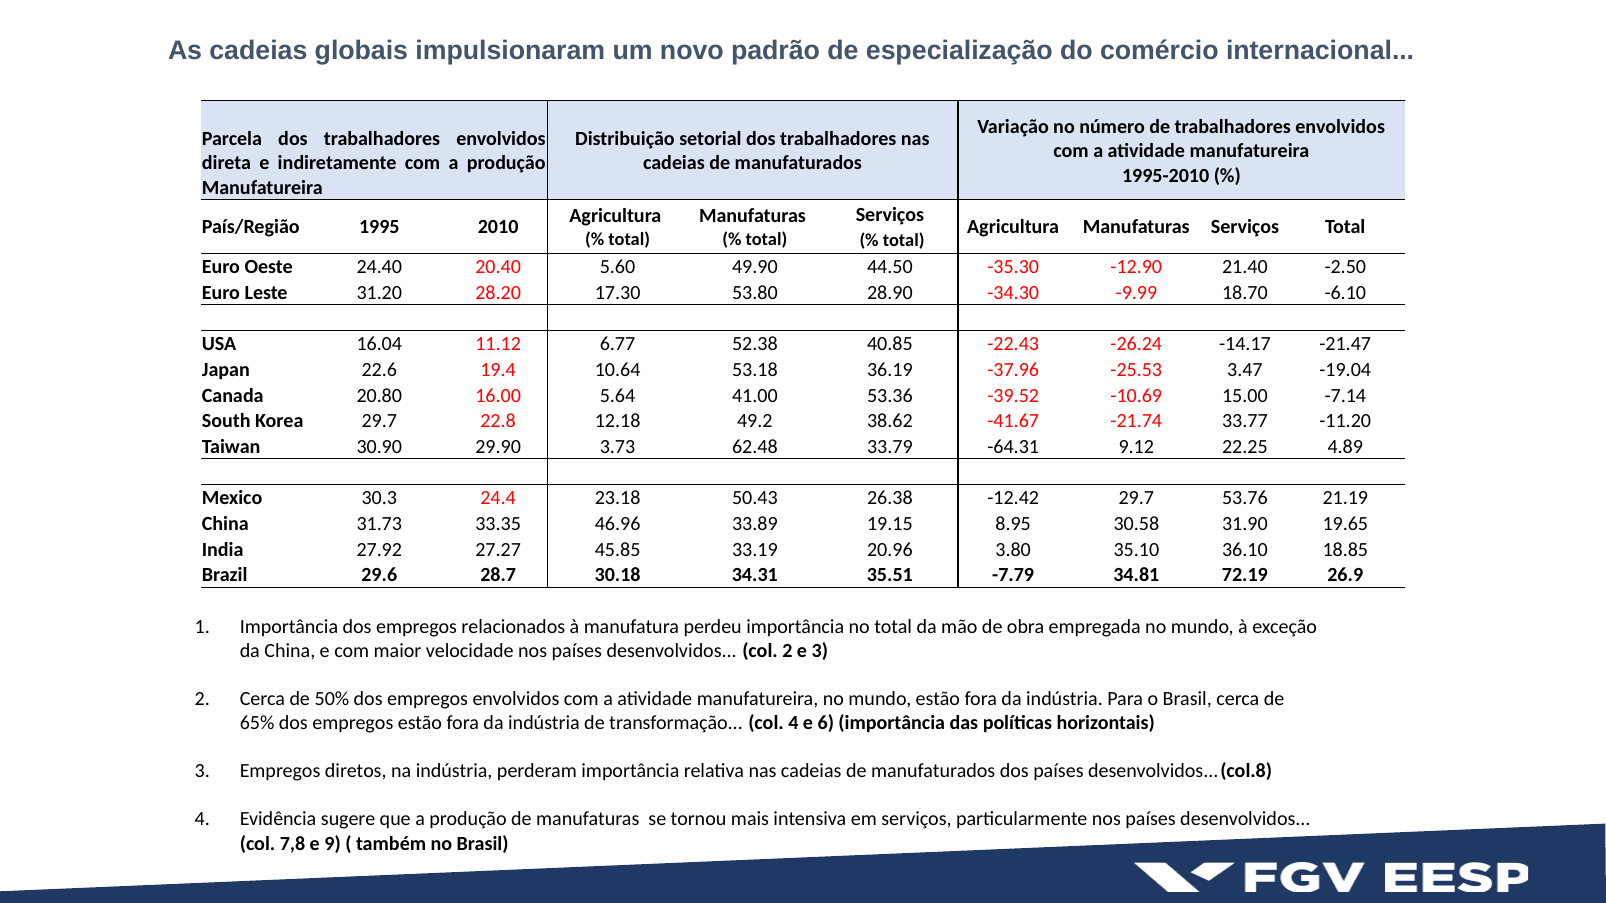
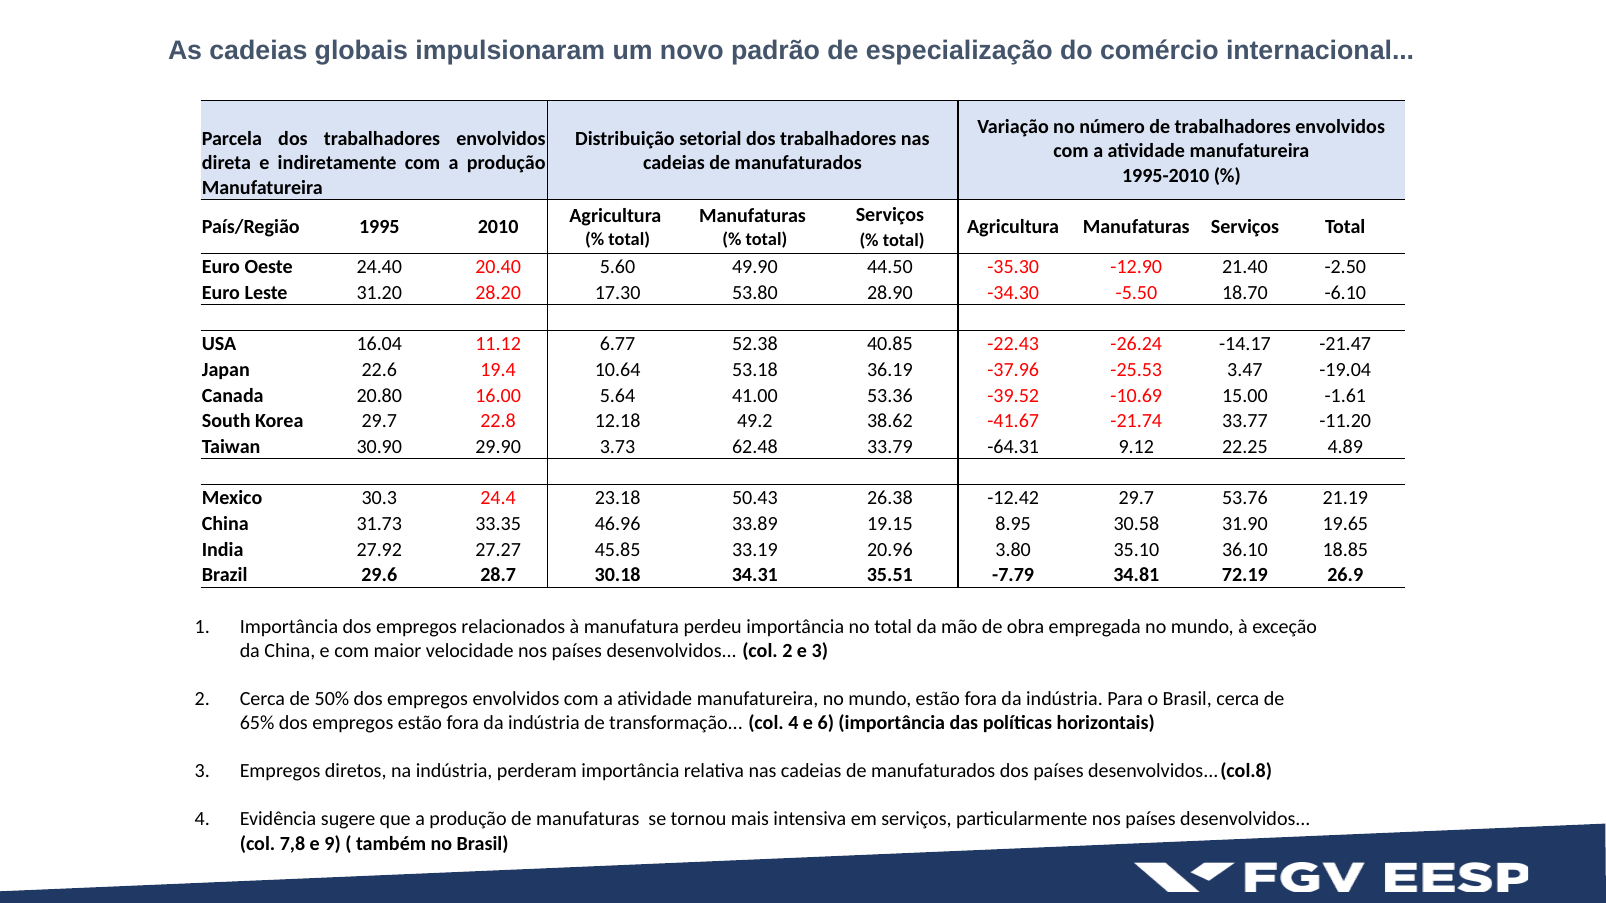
-9.99: -9.99 -> -5.50 (1136, 293)
-7.14: -7.14 -> -1.61 (1345, 396)
